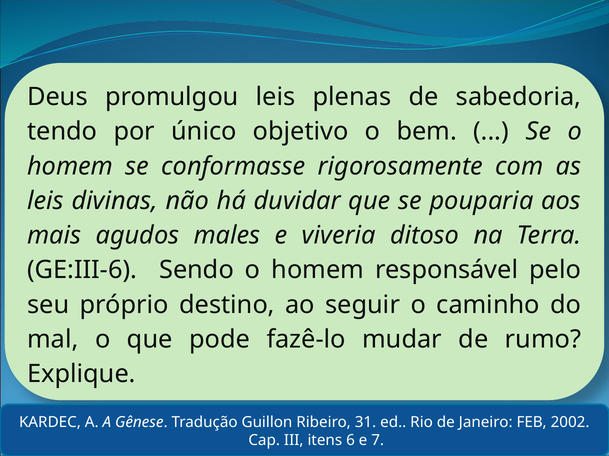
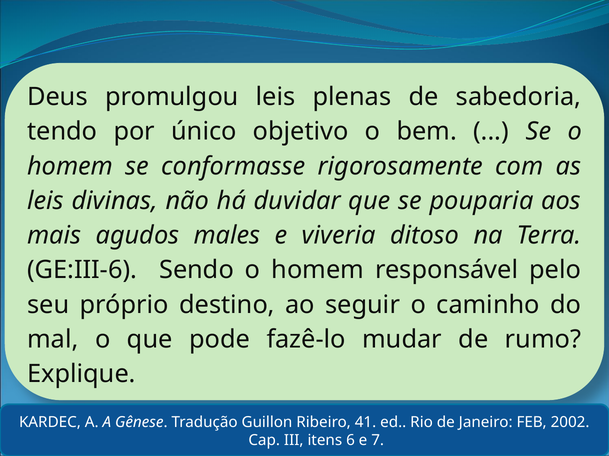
31: 31 -> 41 (366, 423)
